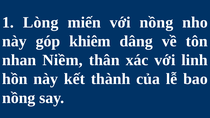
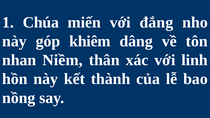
Lòng: Lòng -> Chúa (41, 22)
với nồng: nồng -> đắng (156, 22)
